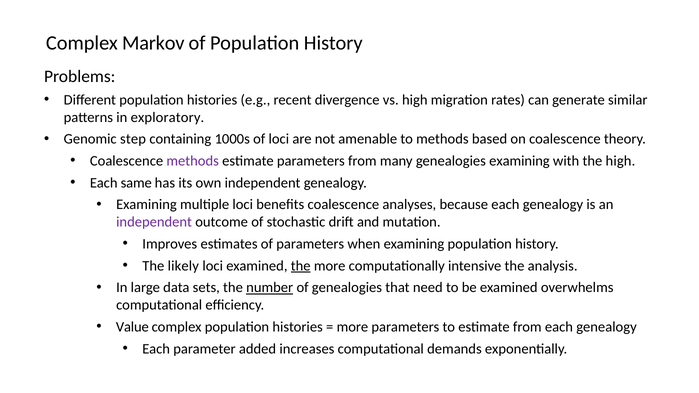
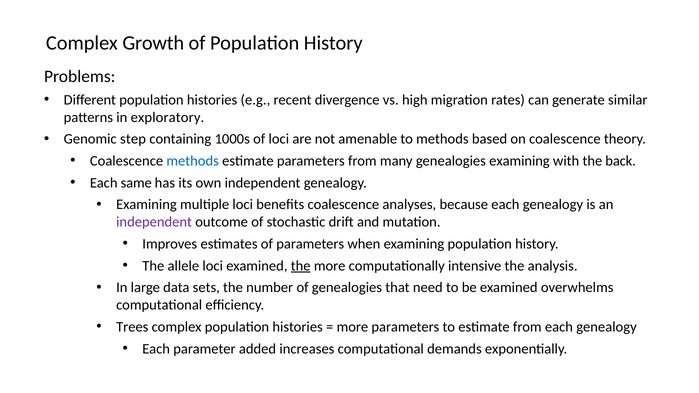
Markov: Markov -> Growth (153, 43)
methods colour: purple -> blue (193, 161)
the high: high -> back (621, 161)
likely: likely -> allele (183, 266)
number underline: present -> none (270, 288)
Value: Value -> Trees (132, 327)
